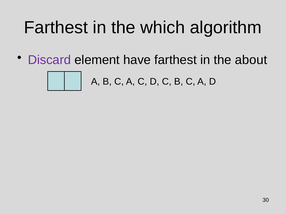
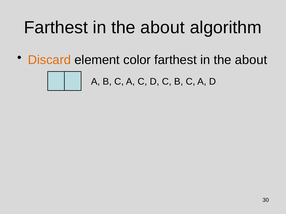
which: which -> about (163, 28)
Discard colour: purple -> orange (49, 60)
have: have -> color (137, 60)
